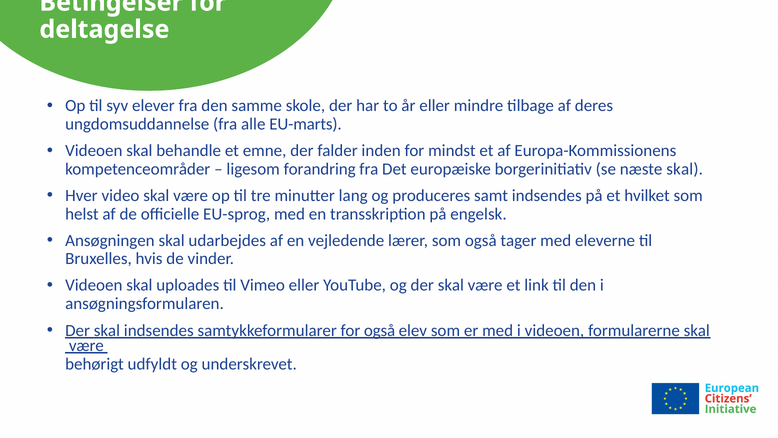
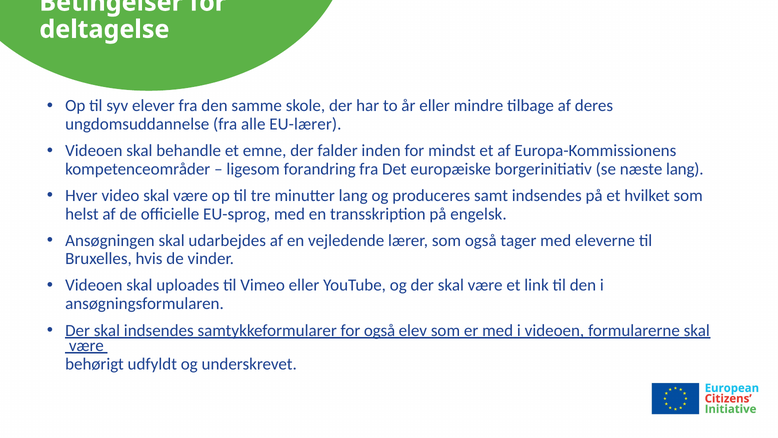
EU-marts: EU-marts -> EU-lærer (305, 124)
næste skal: skal -> lang (685, 169)
